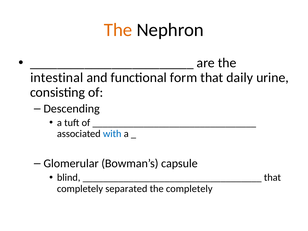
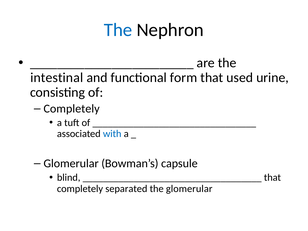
The colour: orange -> blue (118, 30)
daily: daily -> used (240, 78)
Descending: Descending -> Completely (72, 109)
the completely: completely -> glomerular (189, 189)
